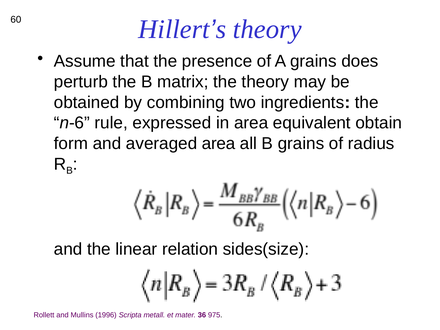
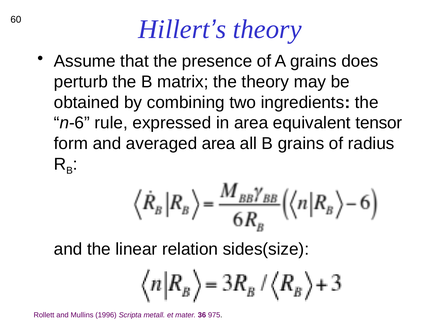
obtain: obtain -> tensor (379, 123)
